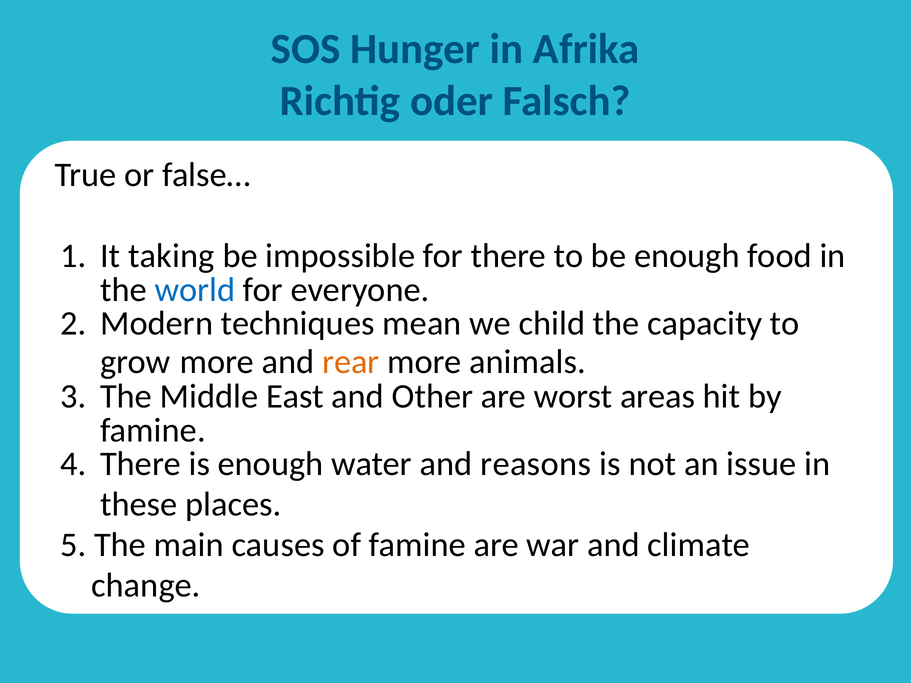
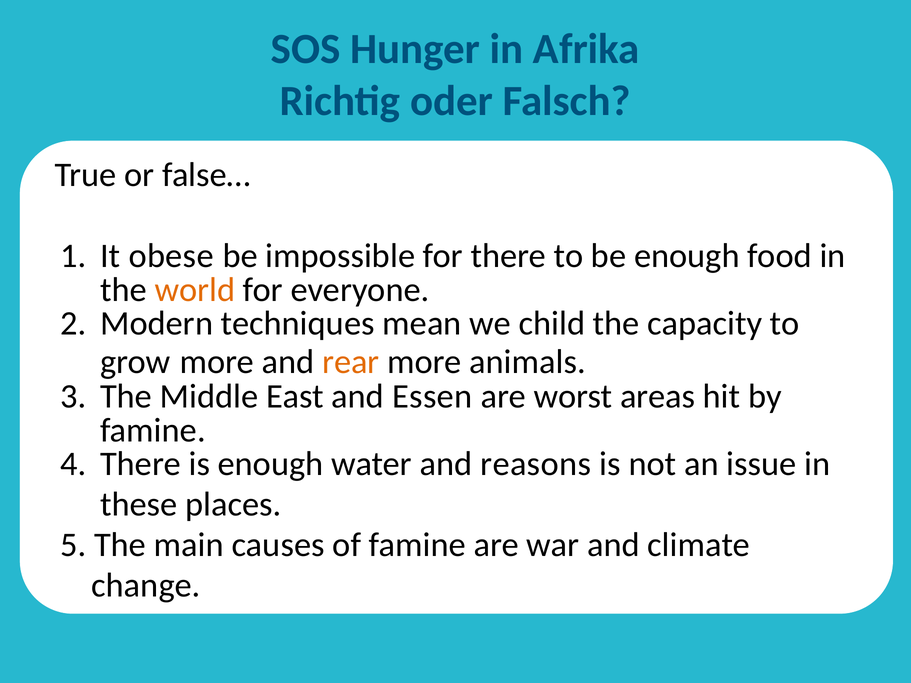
taking: taking -> obese (171, 256)
world colour: blue -> orange (195, 290)
Other: Other -> Essen (432, 397)
